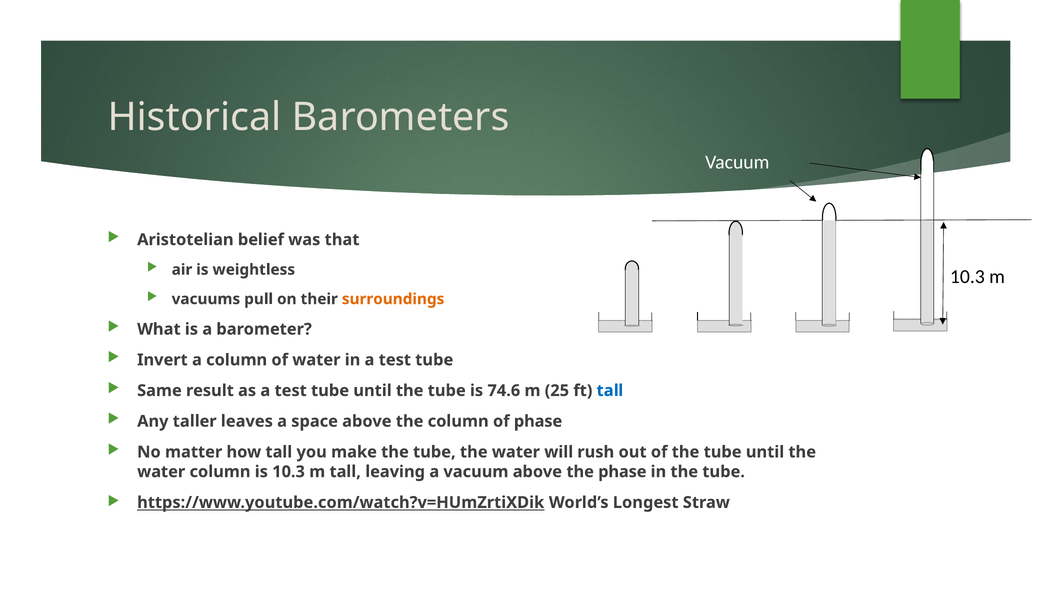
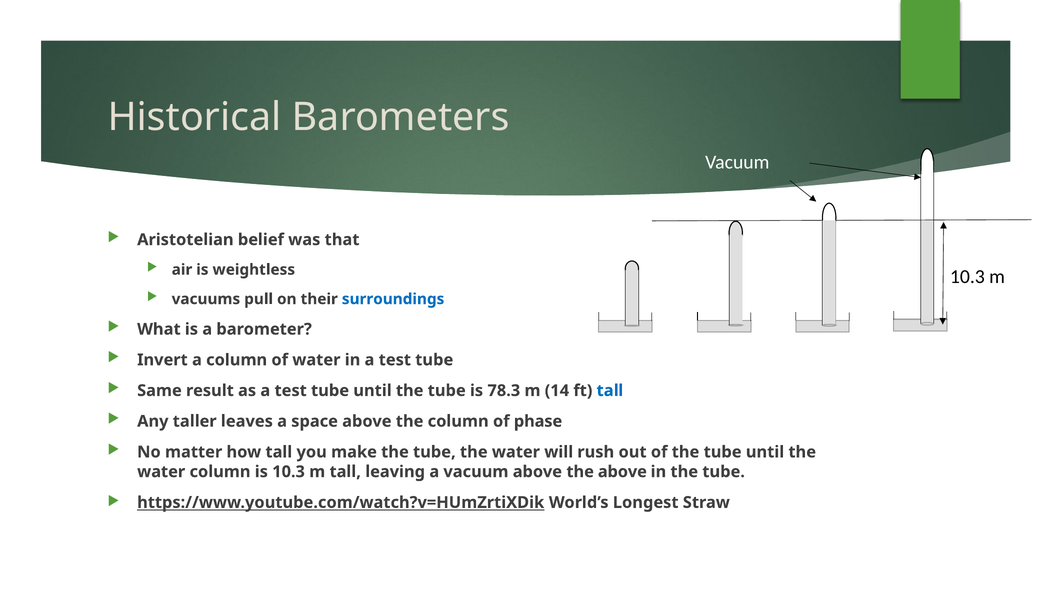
surroundings colour: orange -> blue (393, 299)
74.6: 74.6 -> 78.3 (504, 390)
25: 25 -> 14 (557, 390)
the phase: phase -> above (622, 472)
